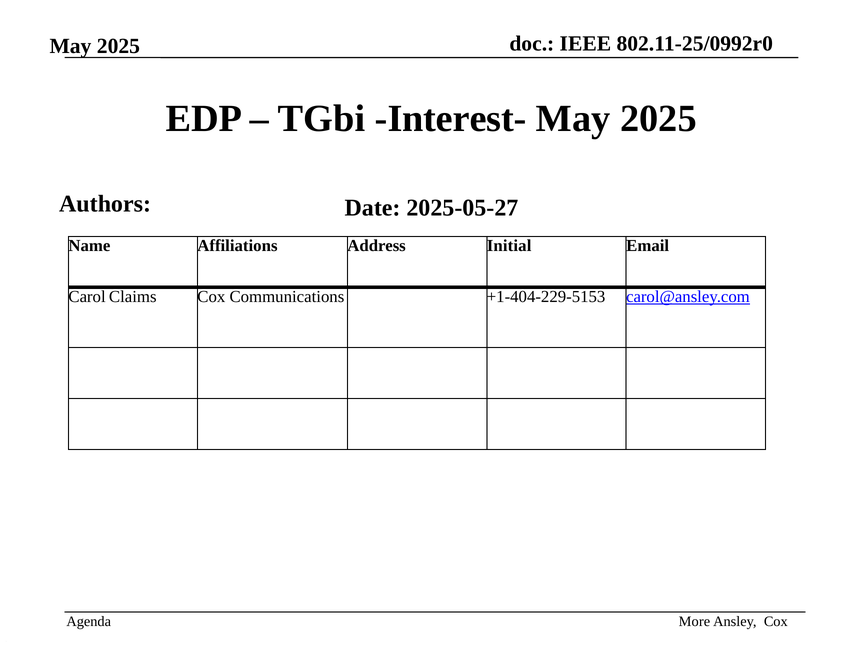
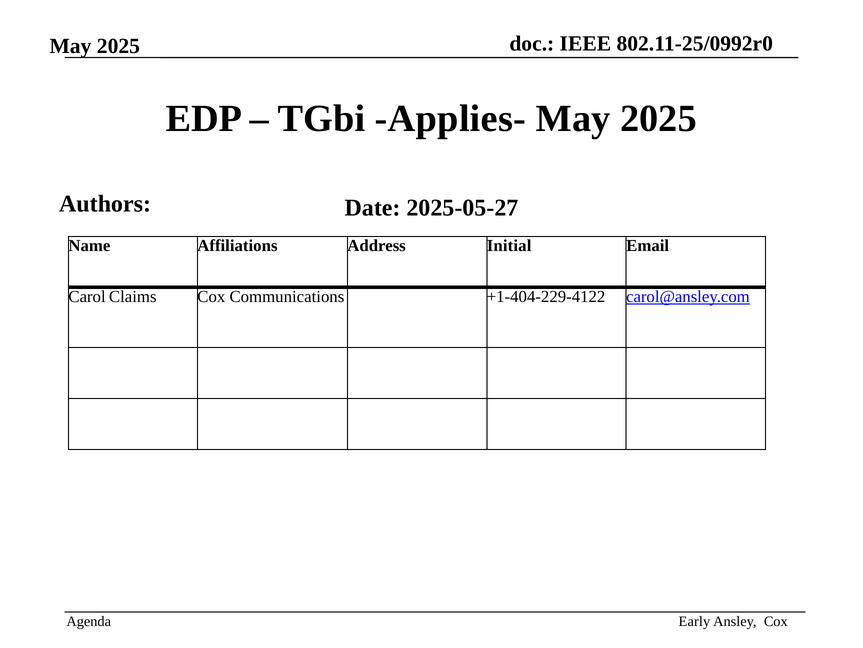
Interest-: Interest- -> Applies- (450, 118)
+1-404-229-5153: +1-404-229-5153 -> +1-404-229-4122 (546, 296)
More: More -> Early (694, 621)
